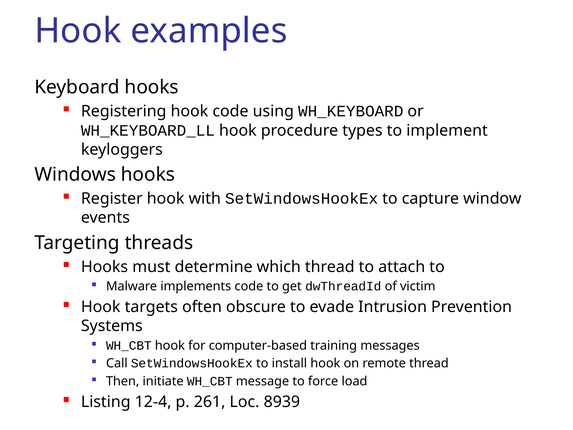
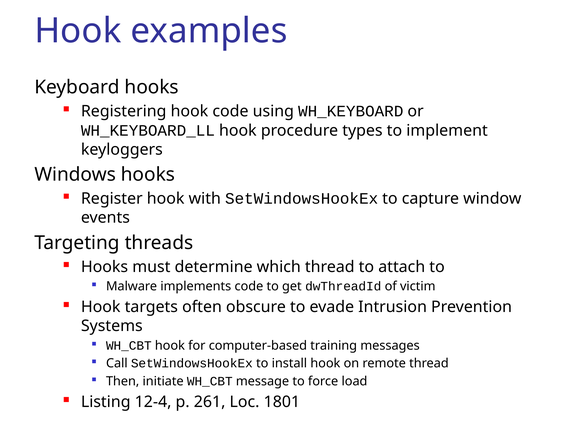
8939: 8939 -> 1801 (282, 402)
